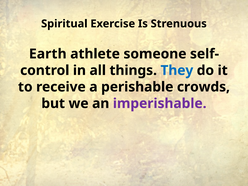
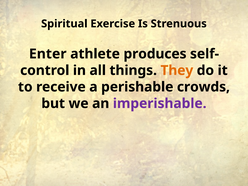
Earth: Earth -> Enter (48, 54)
someone: someone -> produces (155, 54)
They colour: blue -> orange (177, 70)
